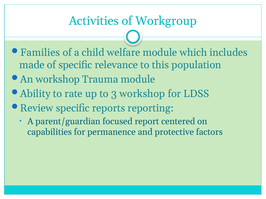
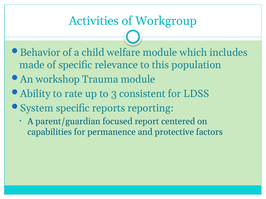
Families: Families -> Behavior (40, 53)
3 workshop: workshop -> consistent (142, 94)
Review: Review -> System (37, 108)
